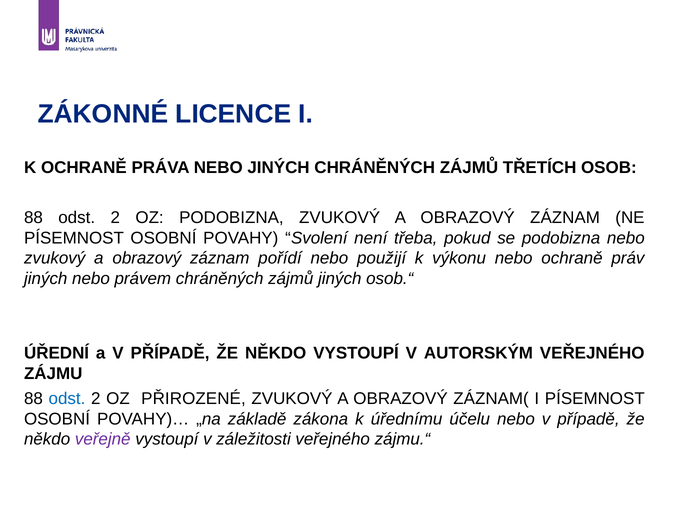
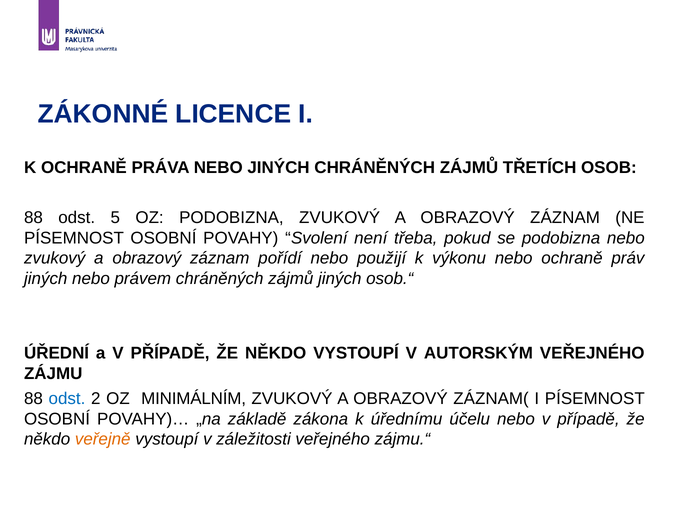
2: 2 -> 5 (115, 218)
PŘIROZENÉ: PŘIROZENÉ -> MINIMÁLNÍM (194, 399)
veřejně colour: purple -> orange (103, 439)
